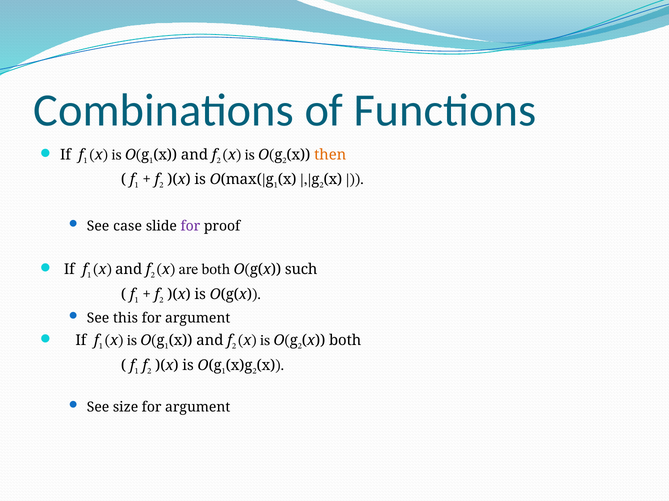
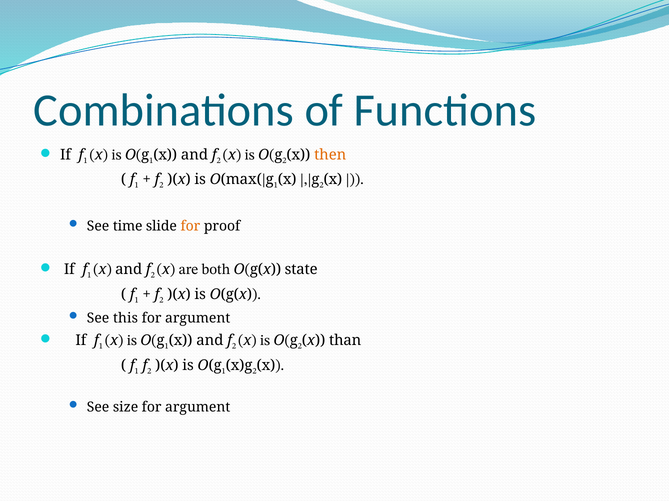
case: case -> time (128, 226)
for colour: purple -> orange (190, 226)
such: such -> state (301, 270)
x both: both -> than (345, 341)
